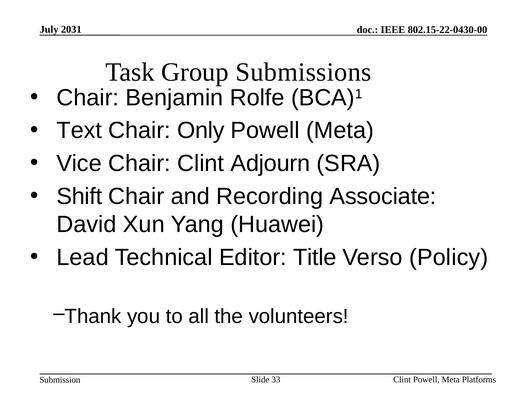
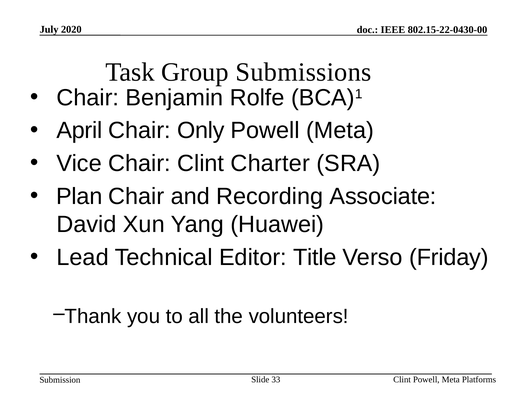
2031: 2031 -> 2020 (71, 29)
Text: Text -> April (79, 130)
Adjourn: Adjourn -> Charter (270, 163)
Shift: Shift -> Plan (79, 196)
Policy: Policy -> Friday (449, 257)
